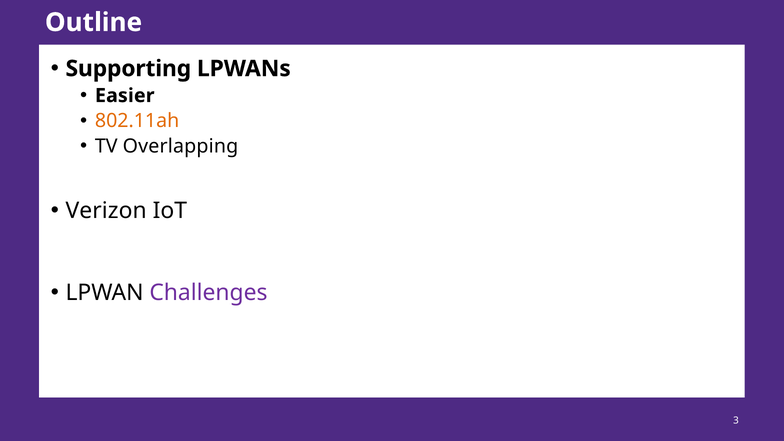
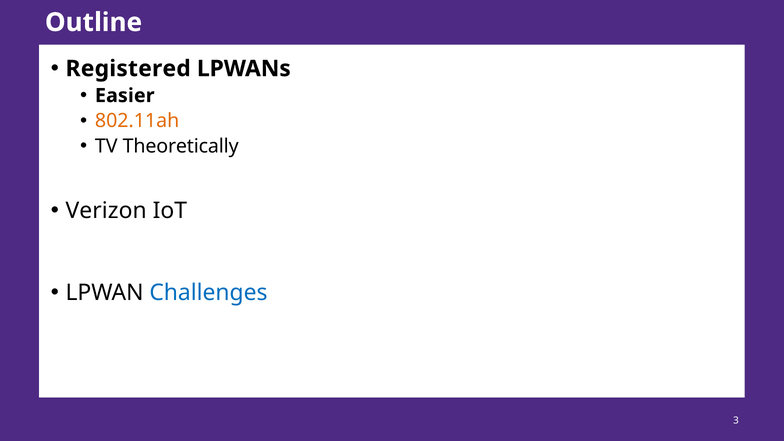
Supporting: Supporting -> Registered (128, 69)
Overlapping: Overlapping -> Theoretically (181, 146)
Challenges colour: purple -> blue (208, 293)
